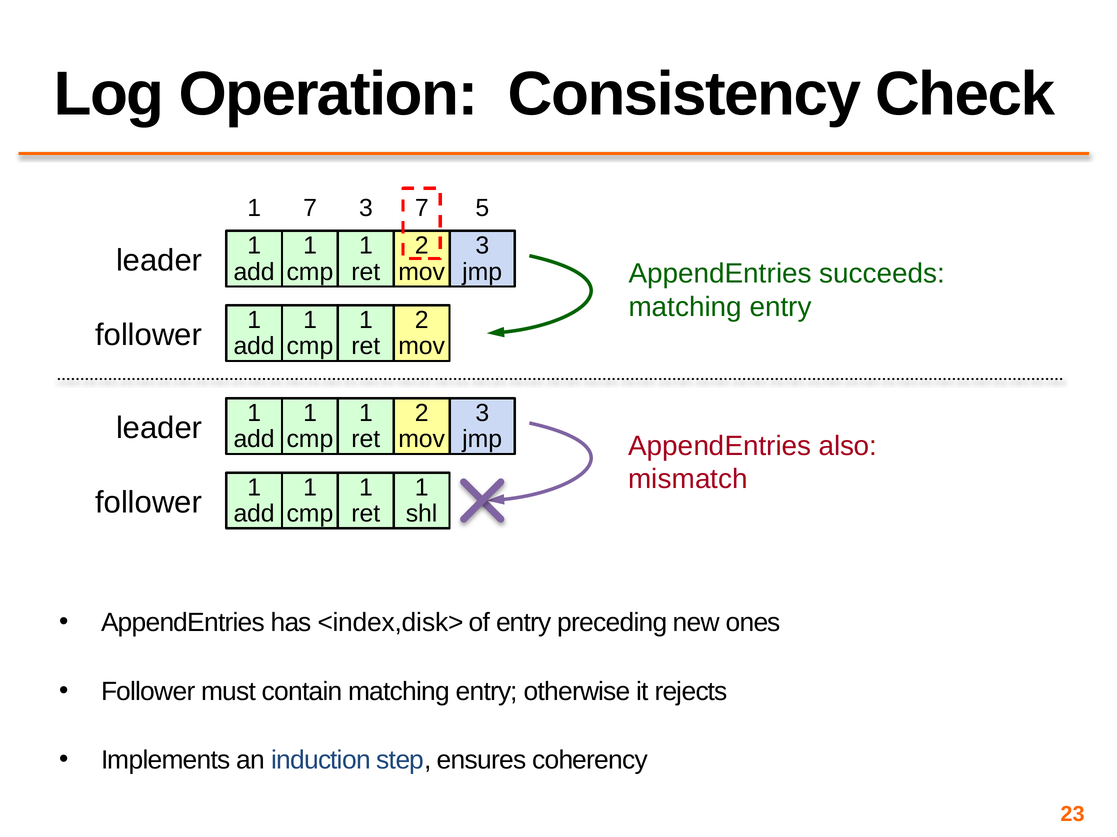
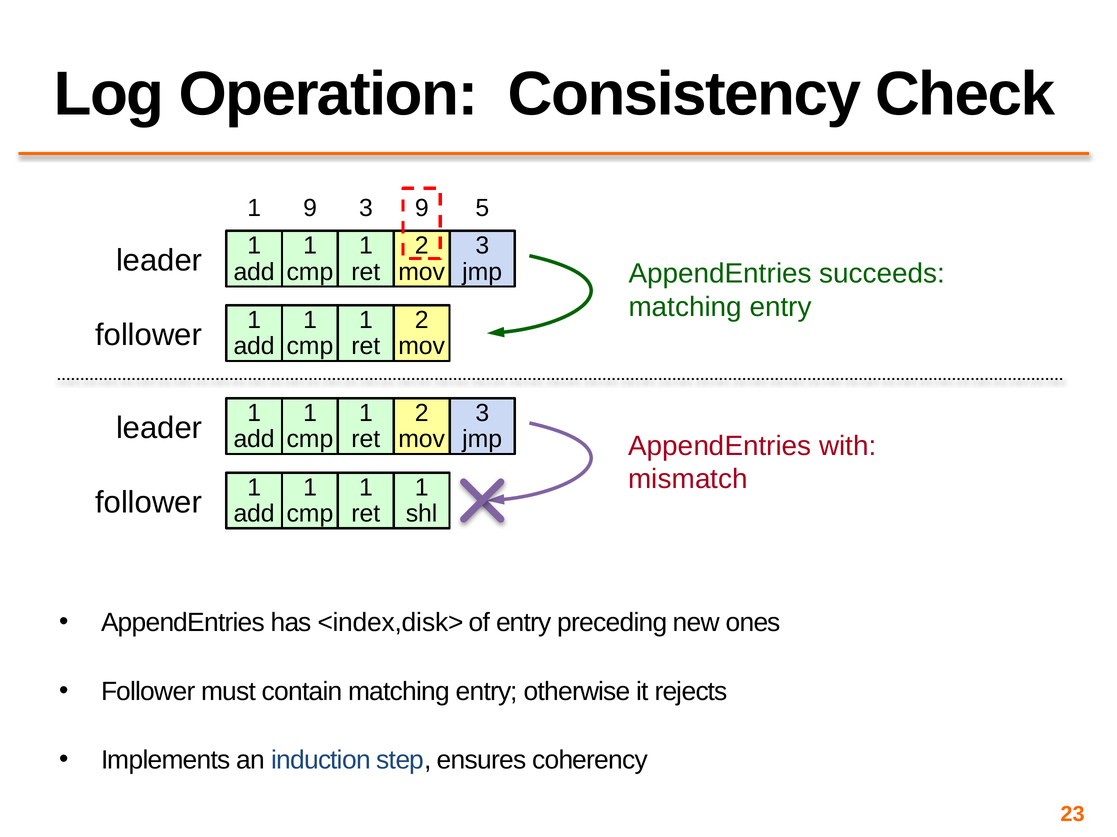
1 7: 7 -> 9 (310, 208)
3 7: 7 -> 9 (422, 208)
also: also -> with (848, 446)
